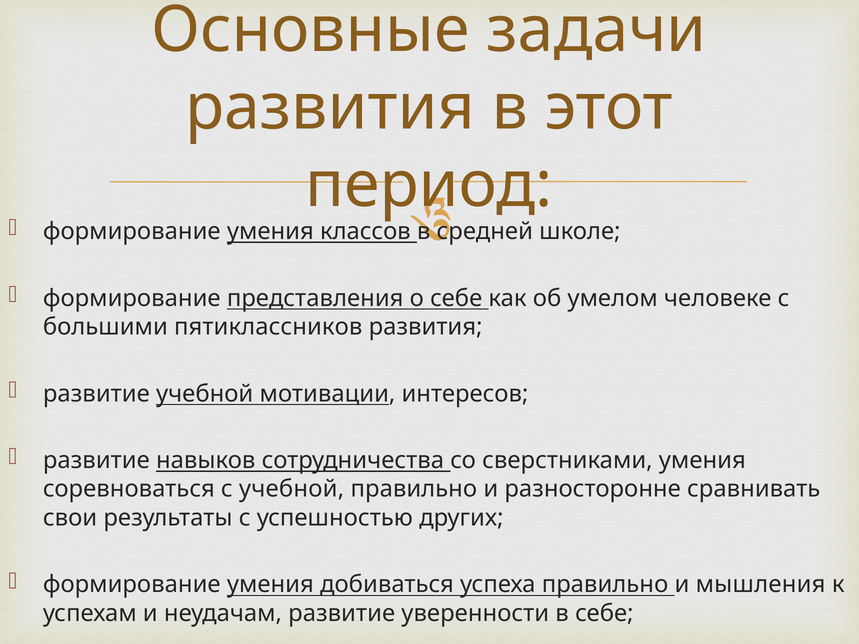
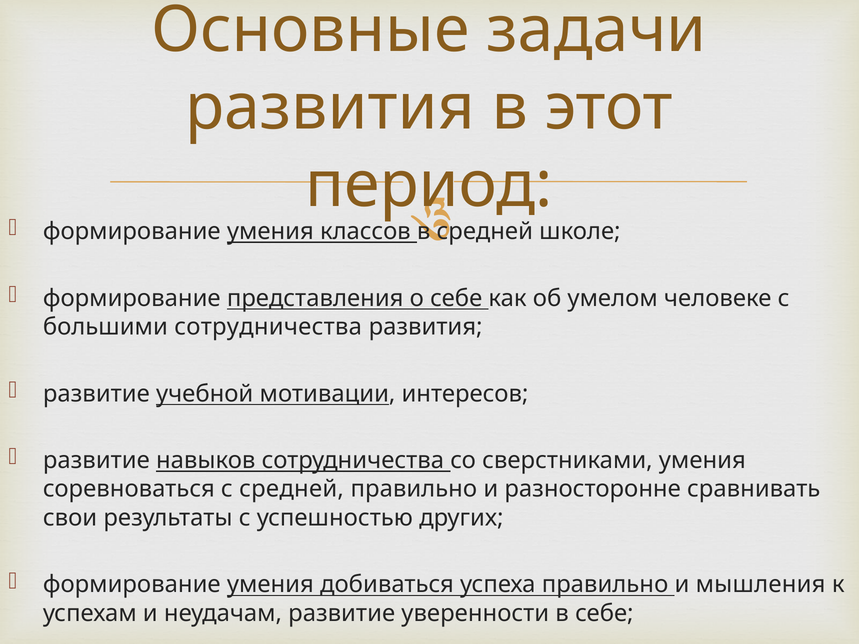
большими пятиклассников: пятиклассников -> сотрудничества (268, 327)
с учебной: учебной -> средней (292, 489)
